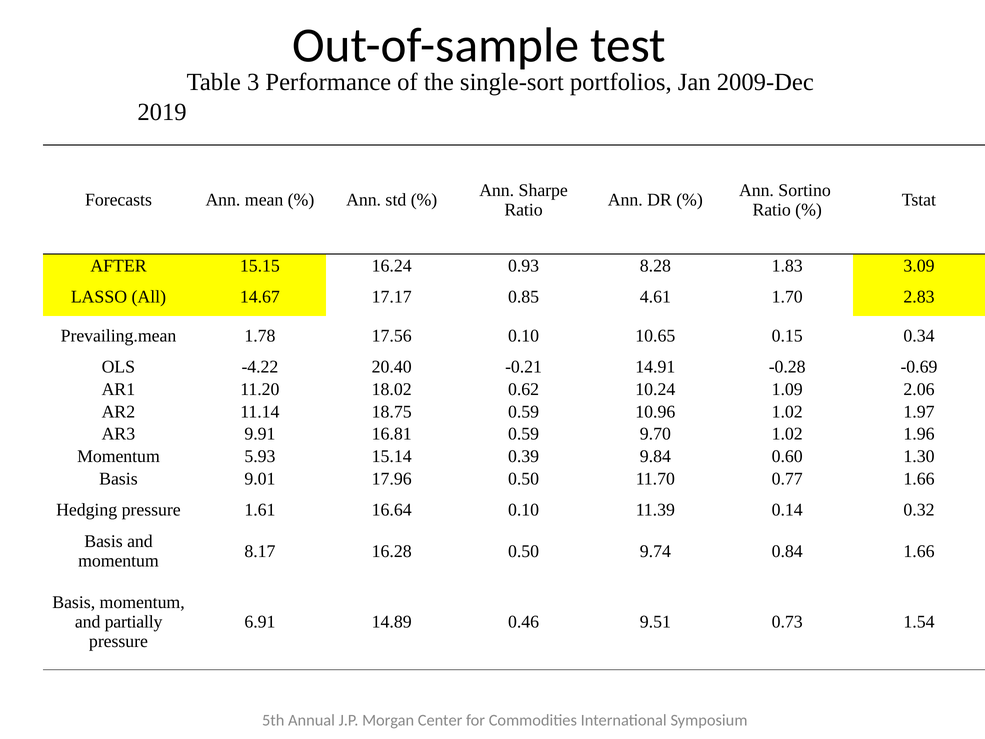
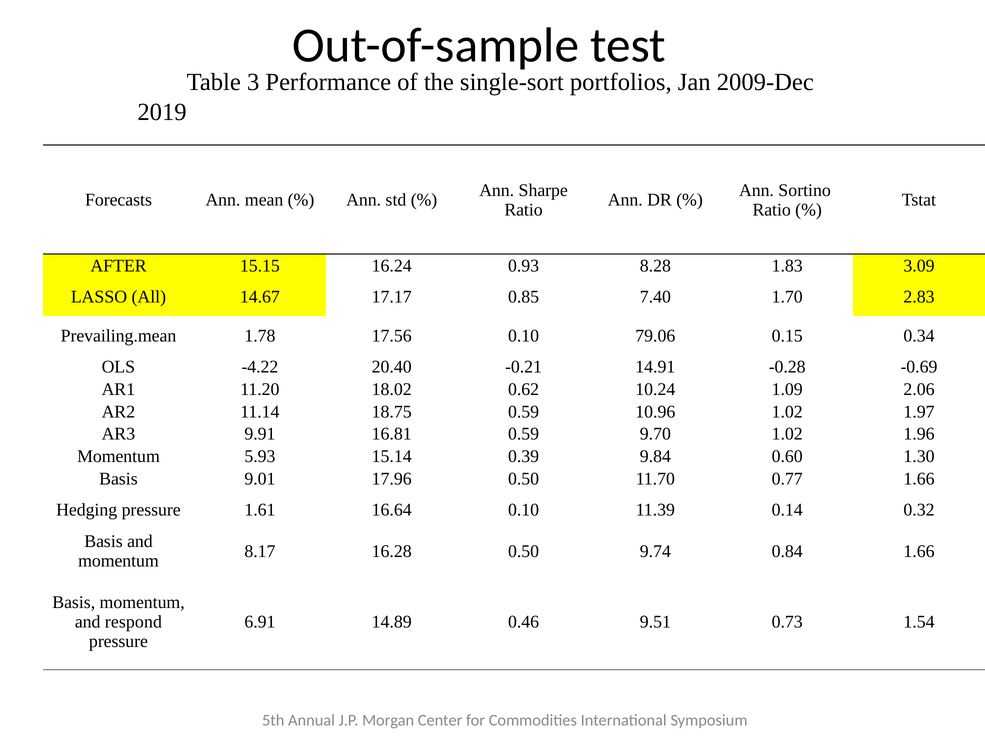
4.61: 4.61 -> 7.40 (655, 297)
10.65: 10.65 -> 79.06 (655, 336)
partially: partially -> respond (133, 622)
